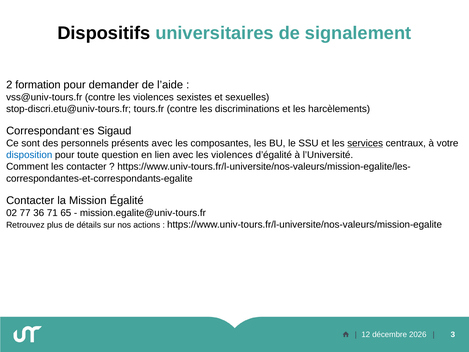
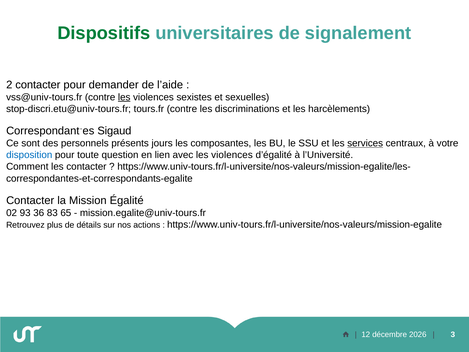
Dispositifs colour: black -> green (104, 33)
2 formation: formation -> contacter (38, 85)
les underline: none -> present (124, 97)
présents avec: avec -> jours (162, 143)
77: 77 -> 93 (25, 213)
71: 71 -> 83 (52, 213)
